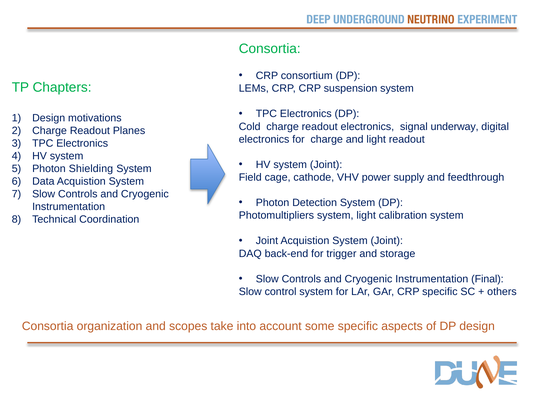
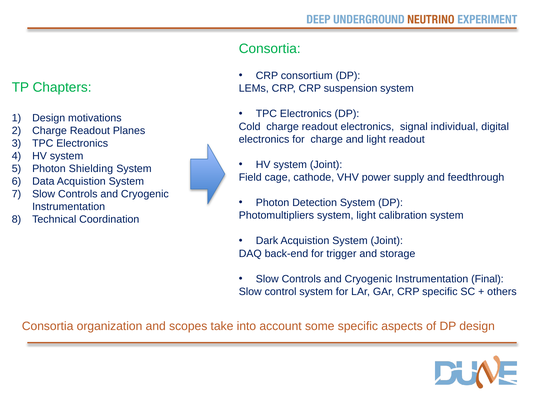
underway: underway -> individual (454, 127)
Joint: Joint -> Dark (267, 241)
